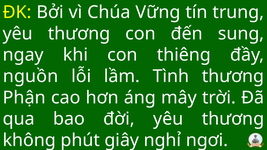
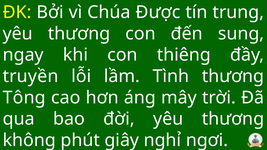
Vững: Vững -> Được (158, 12)
nguồn: nguồn -> truyền (31, 76)
Phận: Phận -> Tông (24, 98)
